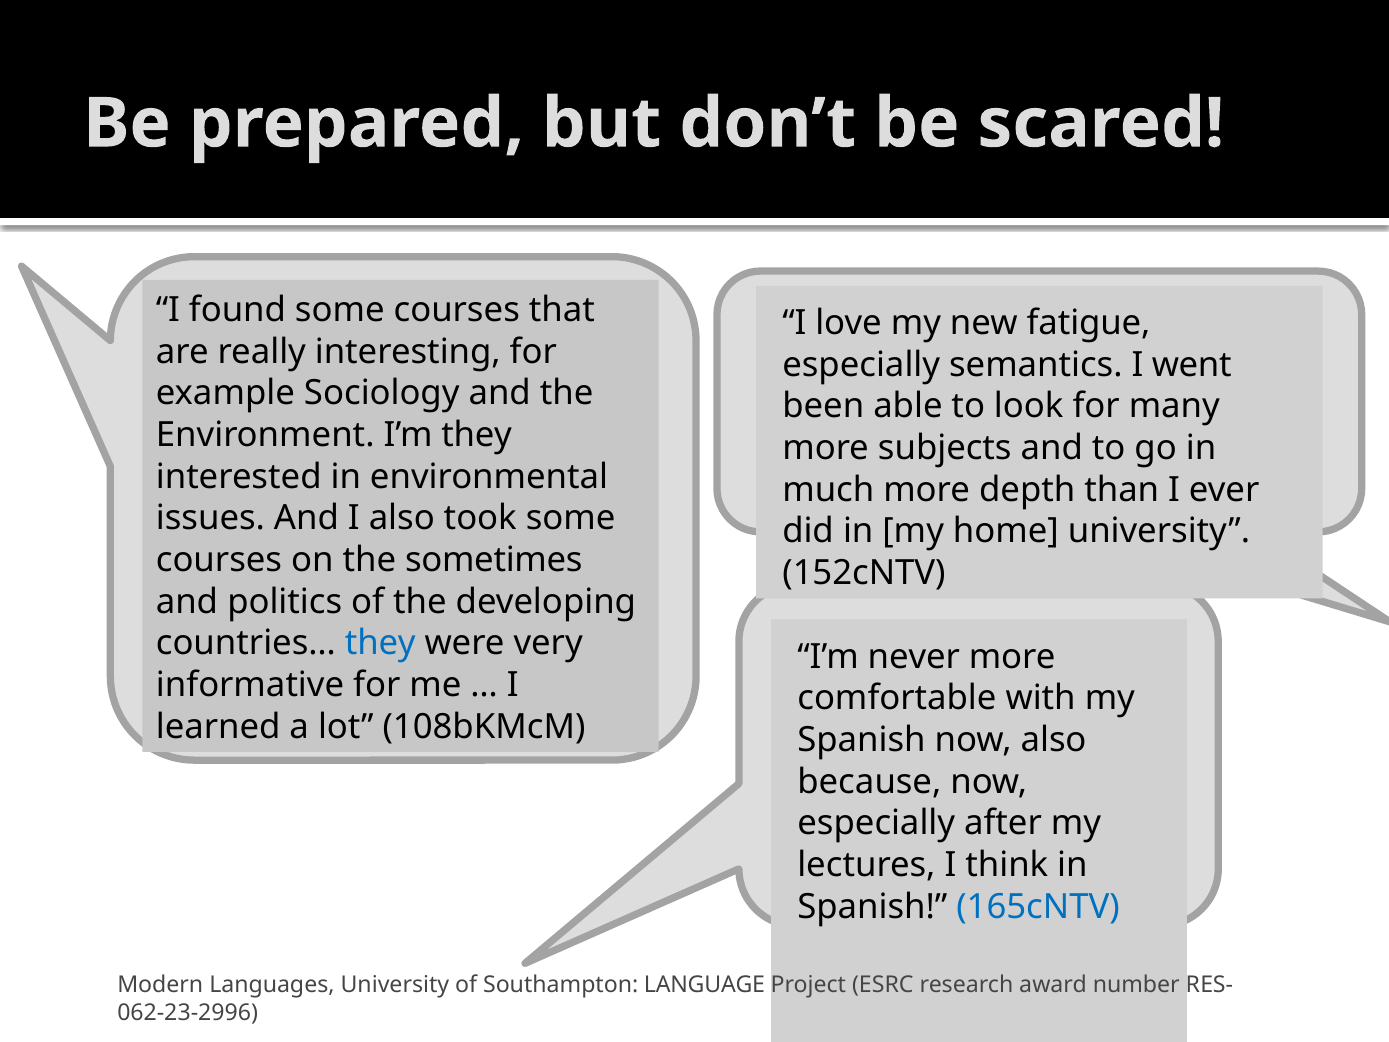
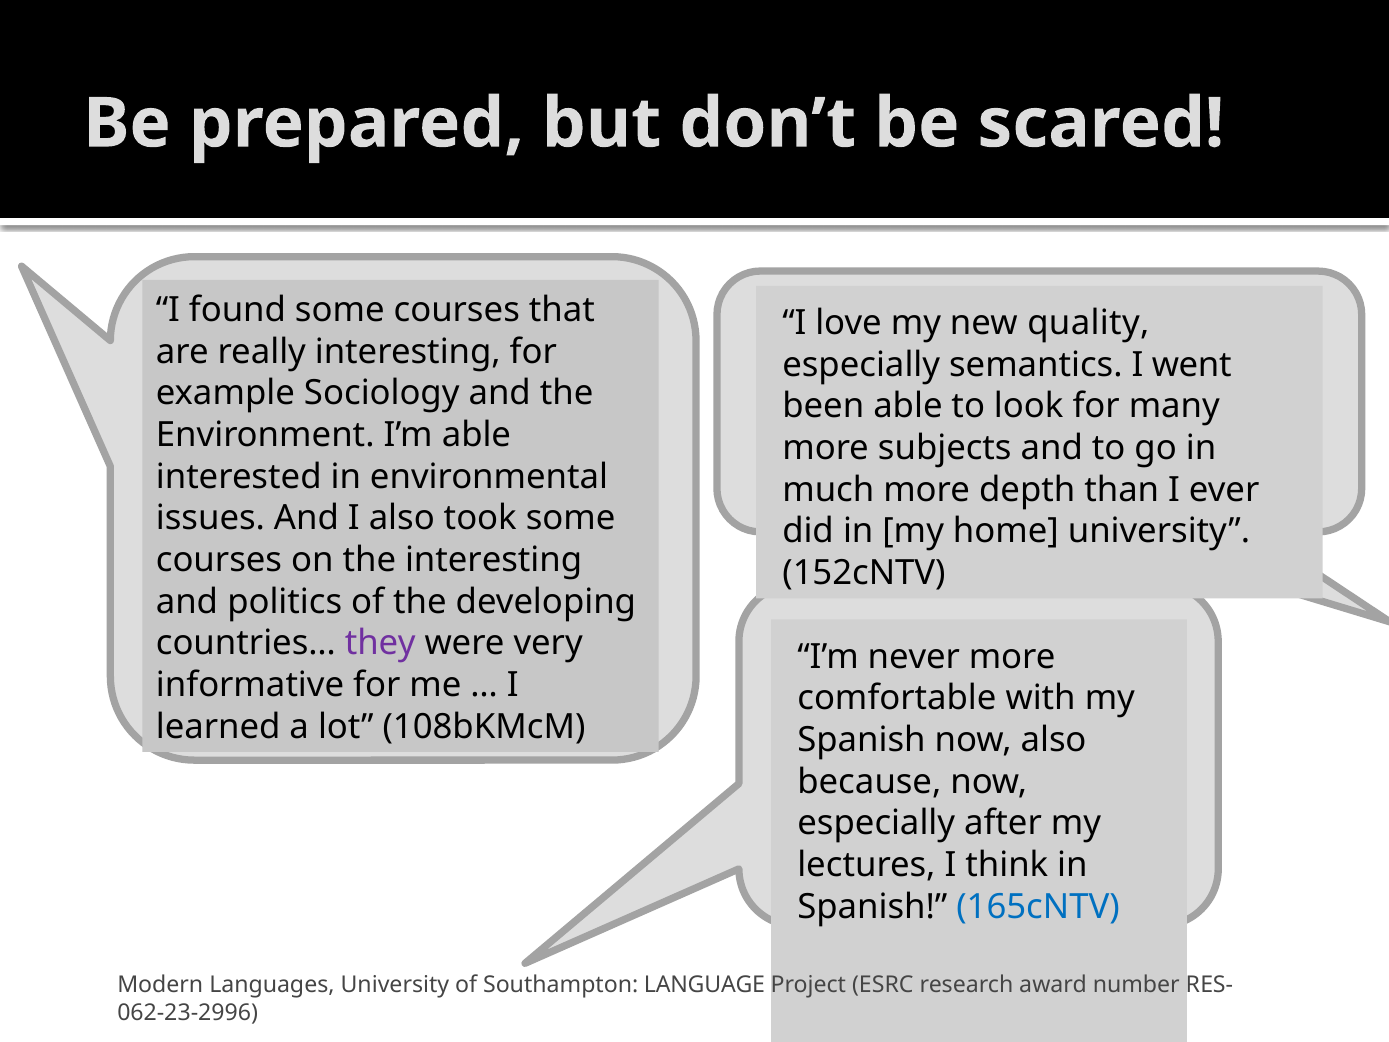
fatigue: fatigue -> quality (1088, 323)
I’m they: they -> able (476, 435)
the sometimes: sometimes -> interesting (494, 560)
they colour: blue -> purple (380, 643)
